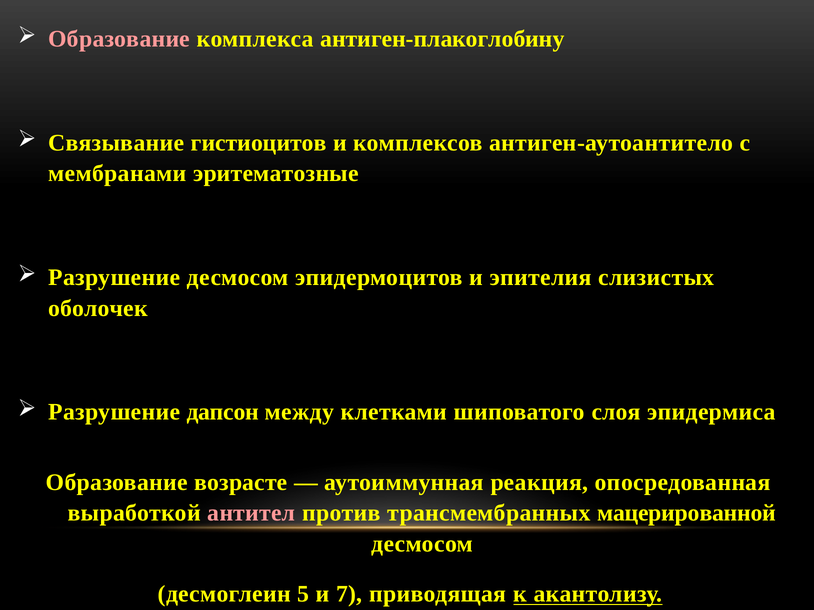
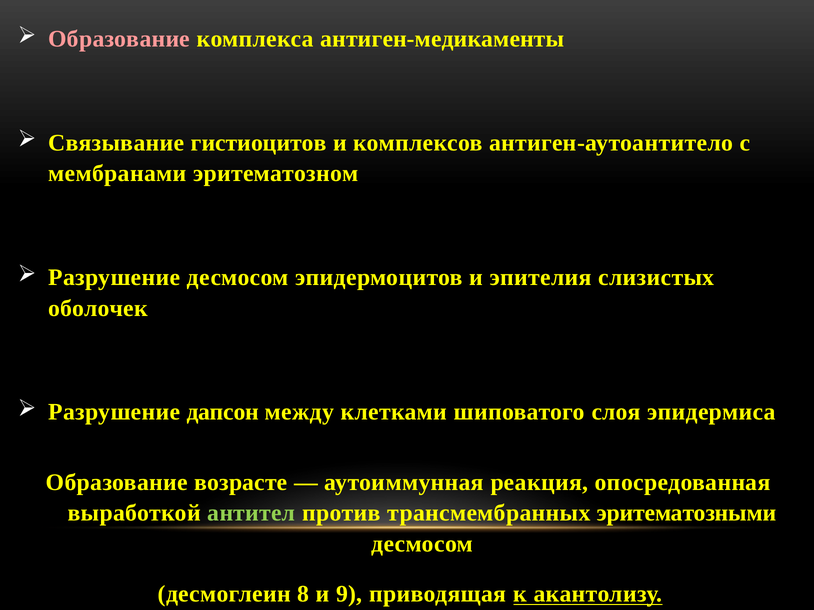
антиген-плакоглобину: антиген-плакоглобину -> антиген-медикаменты (442, 39)
эритематозные: эритематозные -> эритематозном (276, 174)
антител colour: pink -> light green (251, 513)
мацерированной: мацерированной -> эритематозными (687, 513)
5: 5 -> 8 (303, 594)
7: 7 -> 9 (349, 594)
